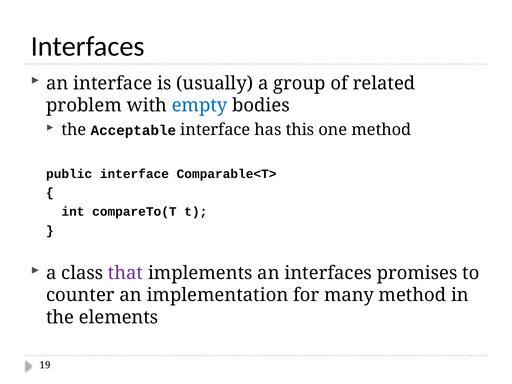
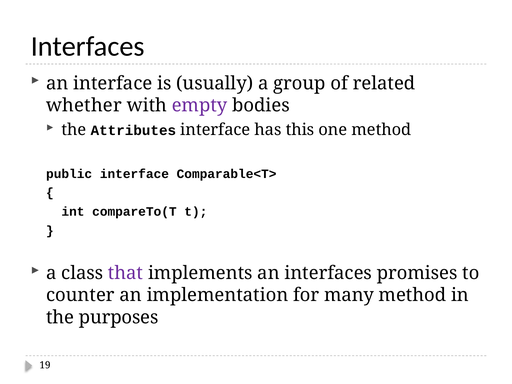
problem: problem -> whether (84, 105)
empty colour: blue -> purple (200, 105)
Acceptable: Acceptable -> Attributes (133, 131)
elements: elements -> purposes (119, 317)
